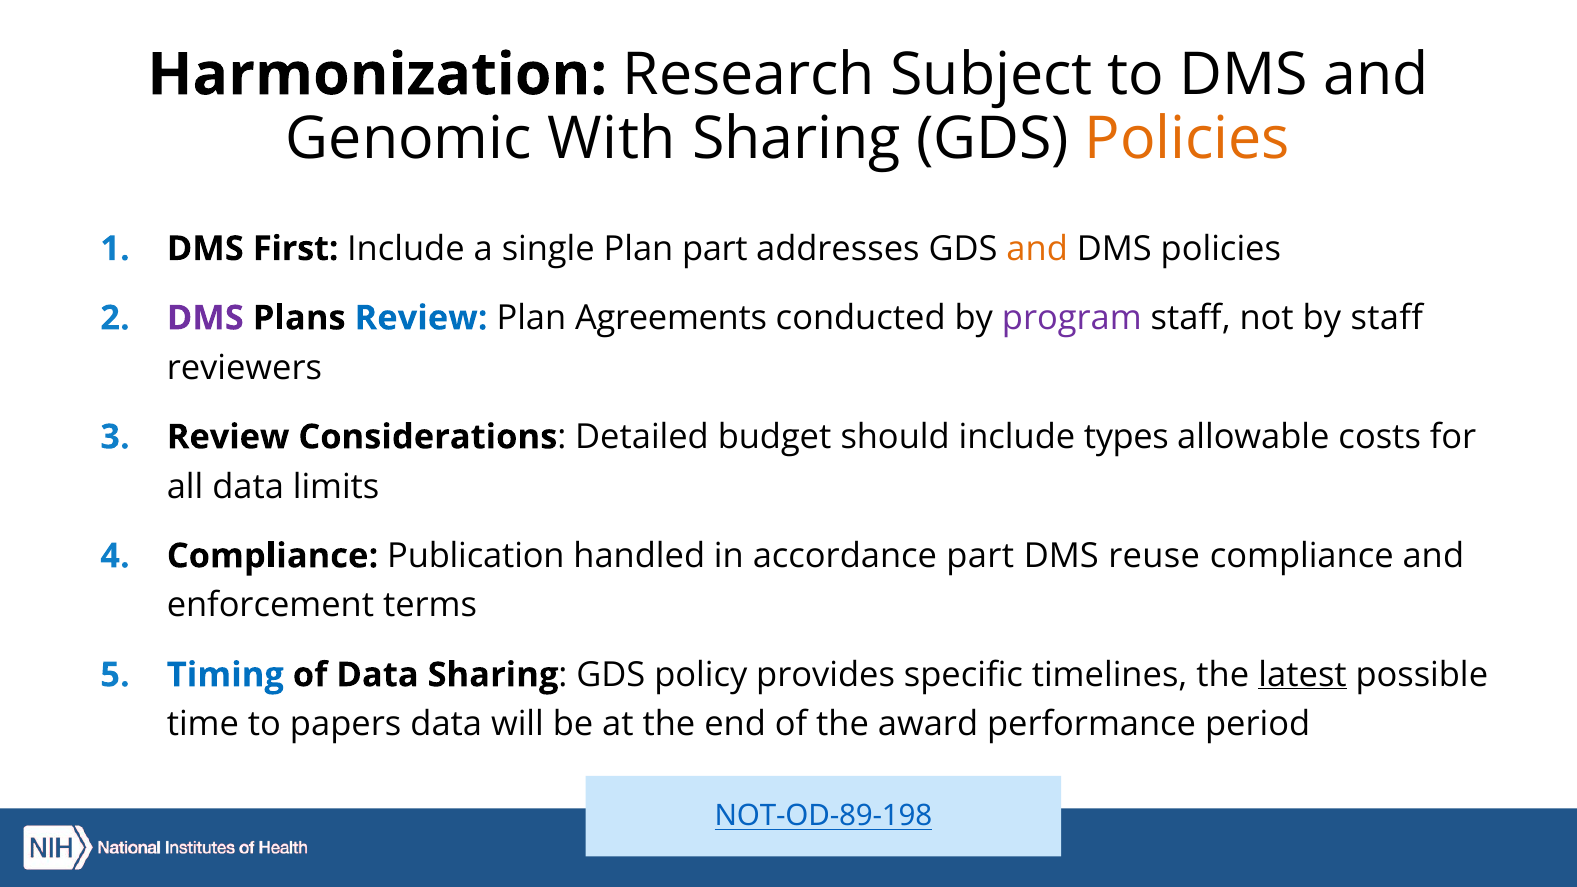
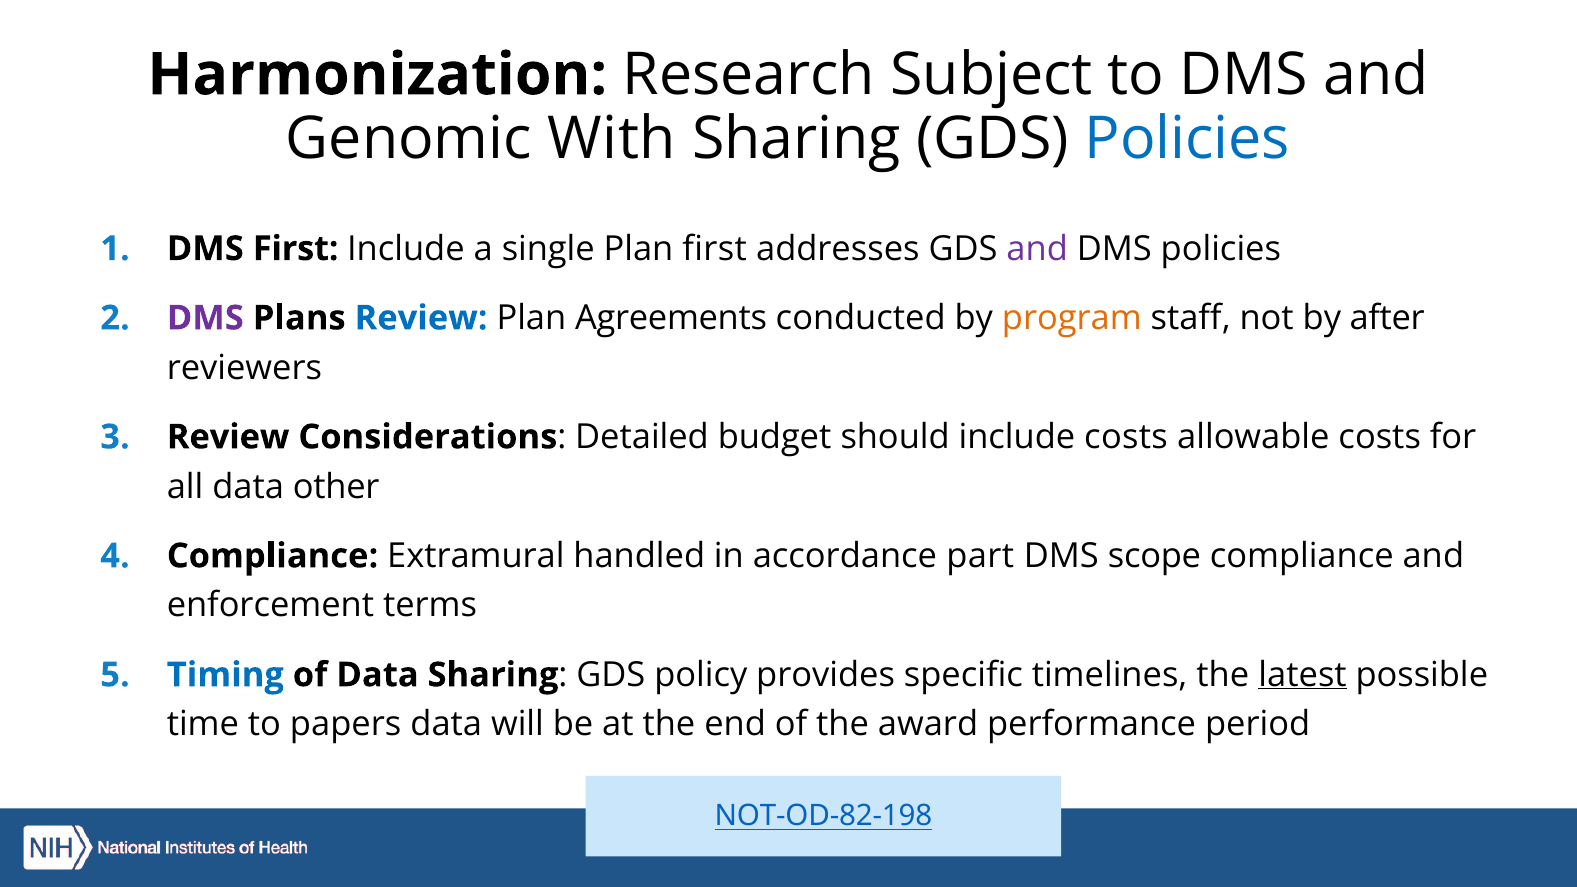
Policies colour: orange -> blue (1187, 139)
Plan part: part -> first (715, 249)
and colour: orange -> purple (1037, 249)
program colour: purple -> orange (1072, 318)
by staff: staff -> after (1387, 318)
include types: types -> costs (1126, 437)
limits: limits -> other (336, 487)
Publication: Publication -> Extramural (476, 556)
reuse: reuse -> scope (1154, 556)
NOT-OD-89-198: NOT-OD-89-198 -> NOT-OD-82-198 (823, 816)
